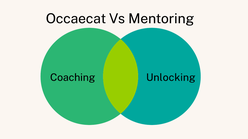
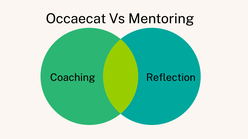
Unlocking: Unlocking -> Reflection (171, 78)
